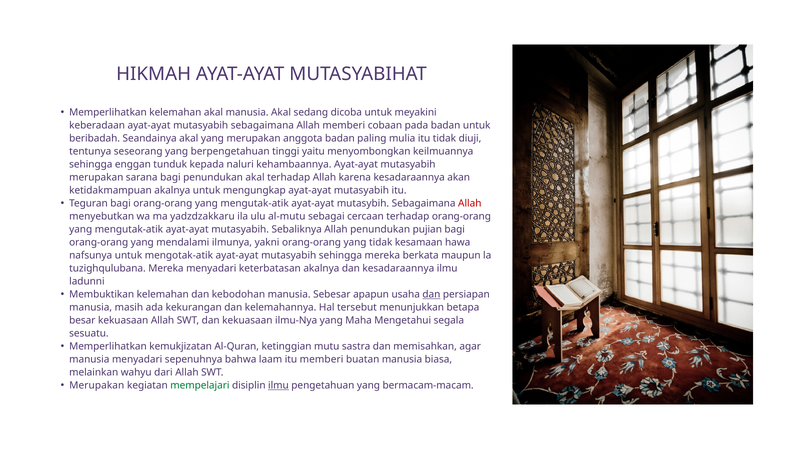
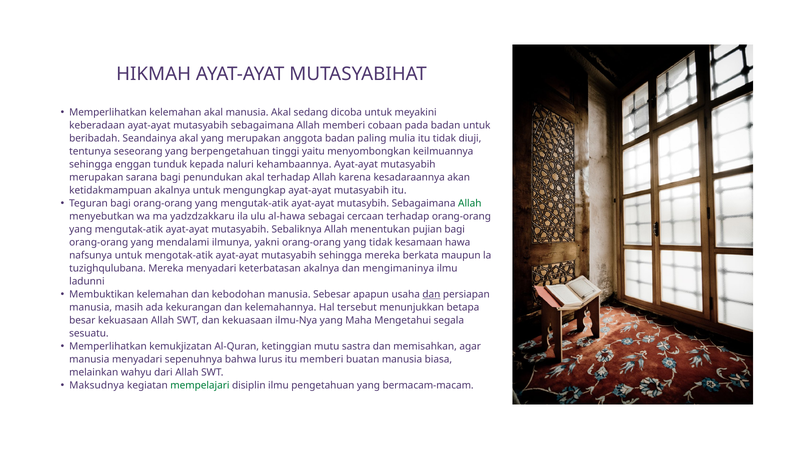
Allah colour: red -> green (470, 203)
al-mutu: al-mutu -> al-hawa (287, 216)
Allah penundukan: penundukan -> menentukan (380, 229)
dan kesadaraannya: kesadaraannya -> mengimaninya (398, 268)
laam: laam -> lurus (271, 359)
Merupakan: Merupakan -> Maksudnya (97, 385)
ilmu underline: present -> none (278, 385)
